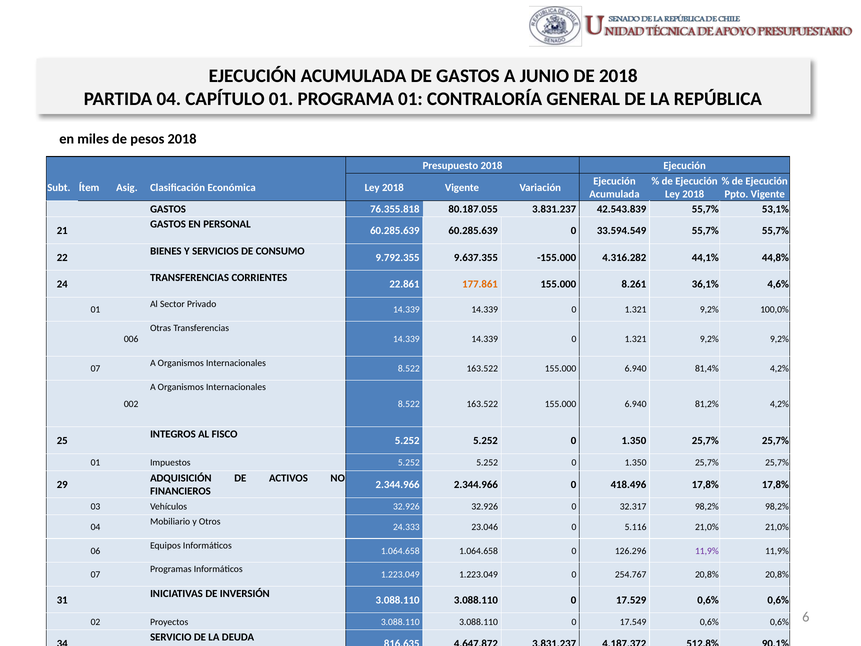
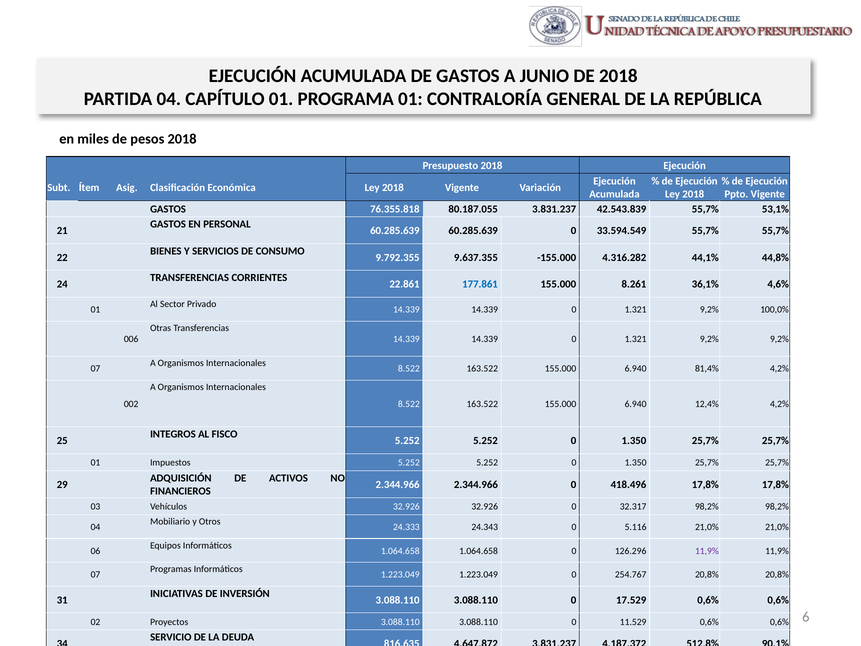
177.861 colour: orange -> blue (480, 284)
81,2%: 81,2% -> 12,4% (707, 404)
23.046: 23.046 -> 24.343 (485, 527)
17.549: 17.549 -> 11.529 (633, 622)
